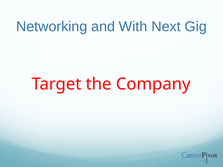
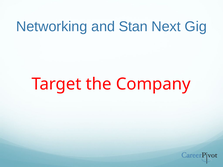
With: With -> Stan (133, 27)
